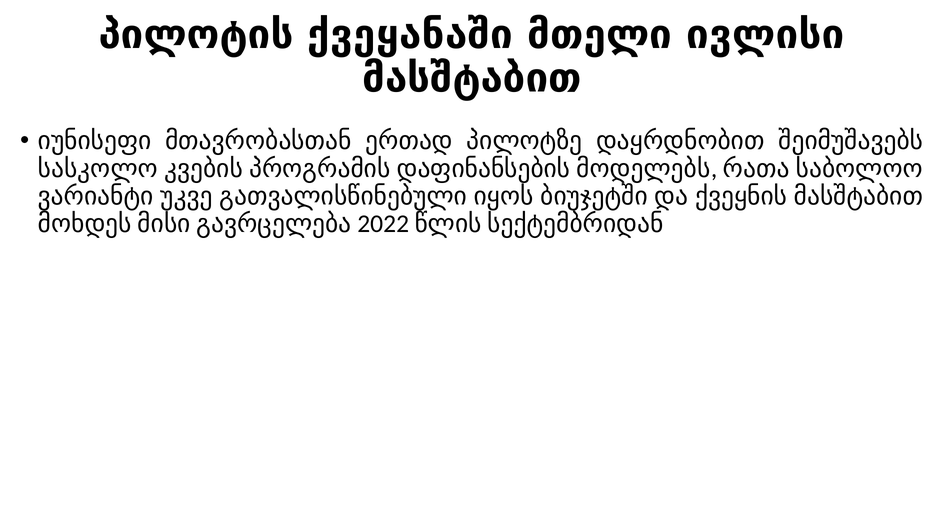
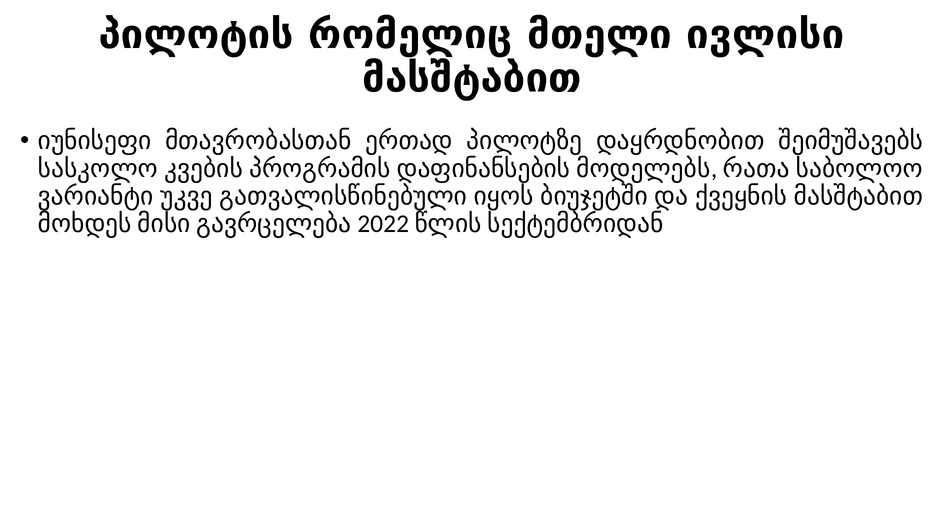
ქვეყანაში: ქვეყანაში -> რომელიც (410, 35)
